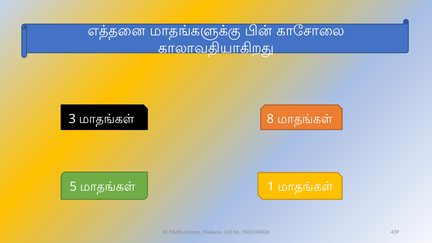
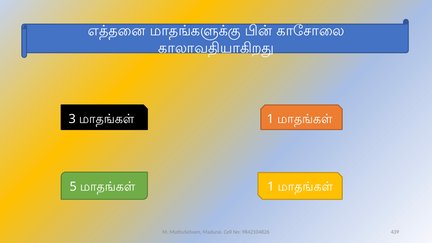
8: 8 -> 1 (270, 119)
